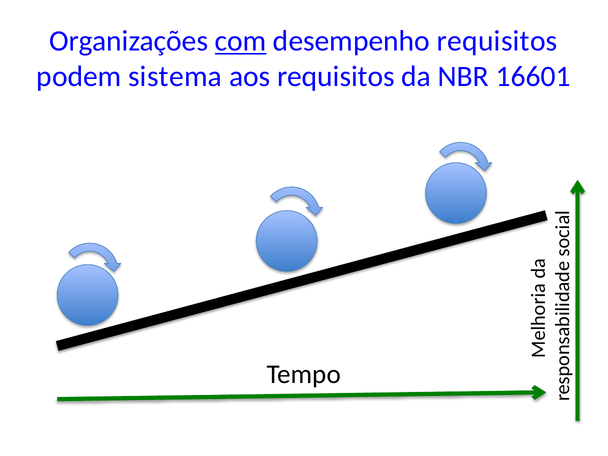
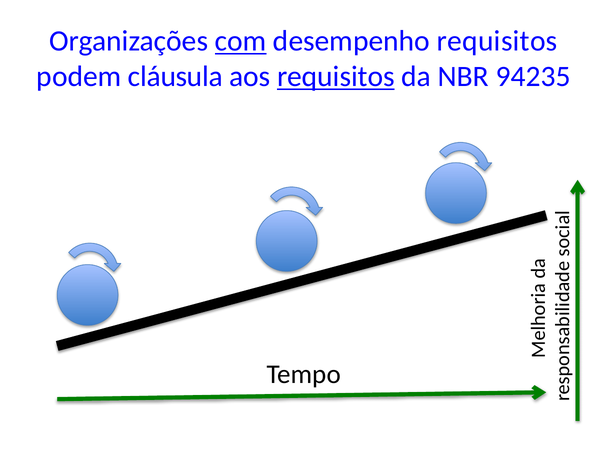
sistema: sistema -> cláusula (175, 77)
requisitos underline: none -> present (336, 77)
16601: 16601 -> 94235 (533, 77)
